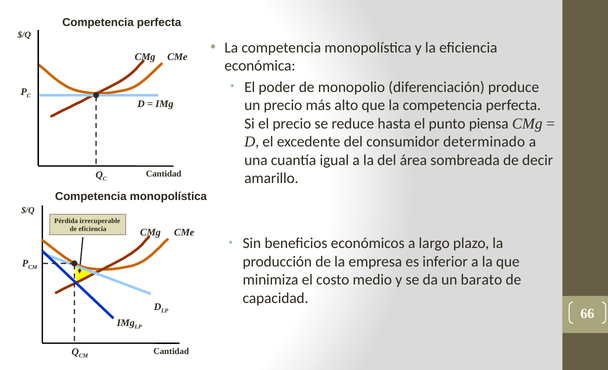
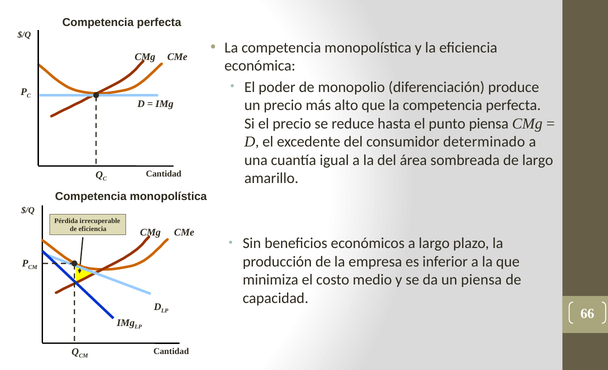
de decir: decir -> largo (538, 160)
un barato: barato -> piensa (481, 280)
